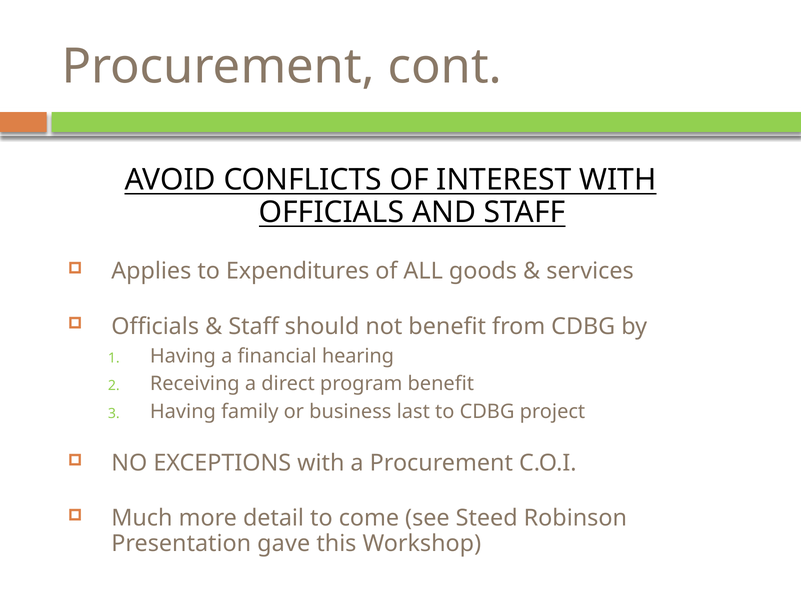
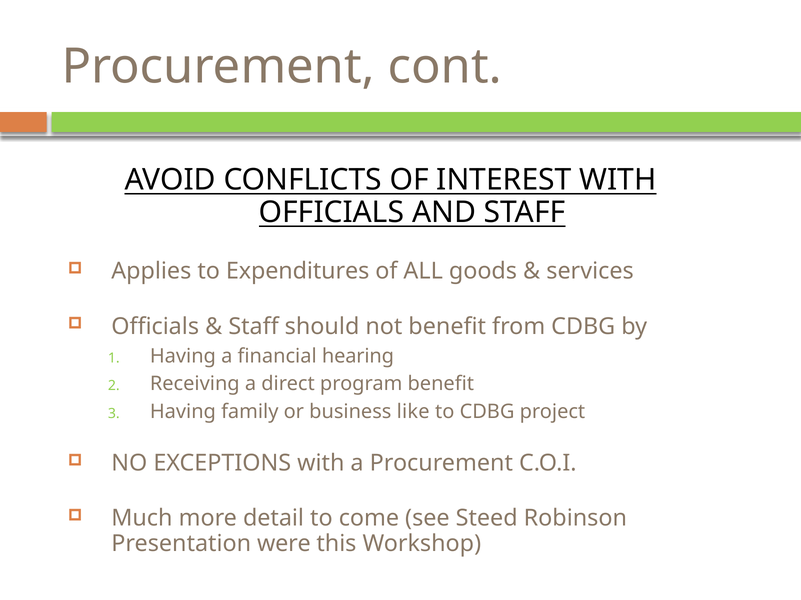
last: last -> like (413, 412)
gave: gave -> were (284, 544)
